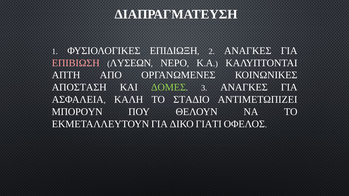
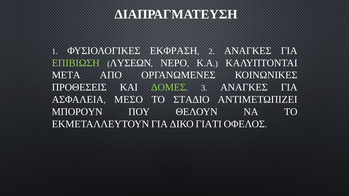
ΕΠΙΔΙΩΞΗ: ΕΠΙΔΙΩΞΗ -> ΕΚΦΡΑΣΗ (174, 51)
ΕΠΙΒΙΩΣΗ colour: pink -> light green (76, 63)
ΑΠΤΗ: ΑΠΤΗ -> ΜΕΤΑ (66, 75)
ΑΠΟΣΤΑΣΗ: ΑΠΟΣΤΑΣΗ -> ΠΡΟΘΕΣΕΙΣ (79, 87)
ΚΑΛΗ: ΚΑΛΗ -> ΜΕΣΟ (129, 100)
